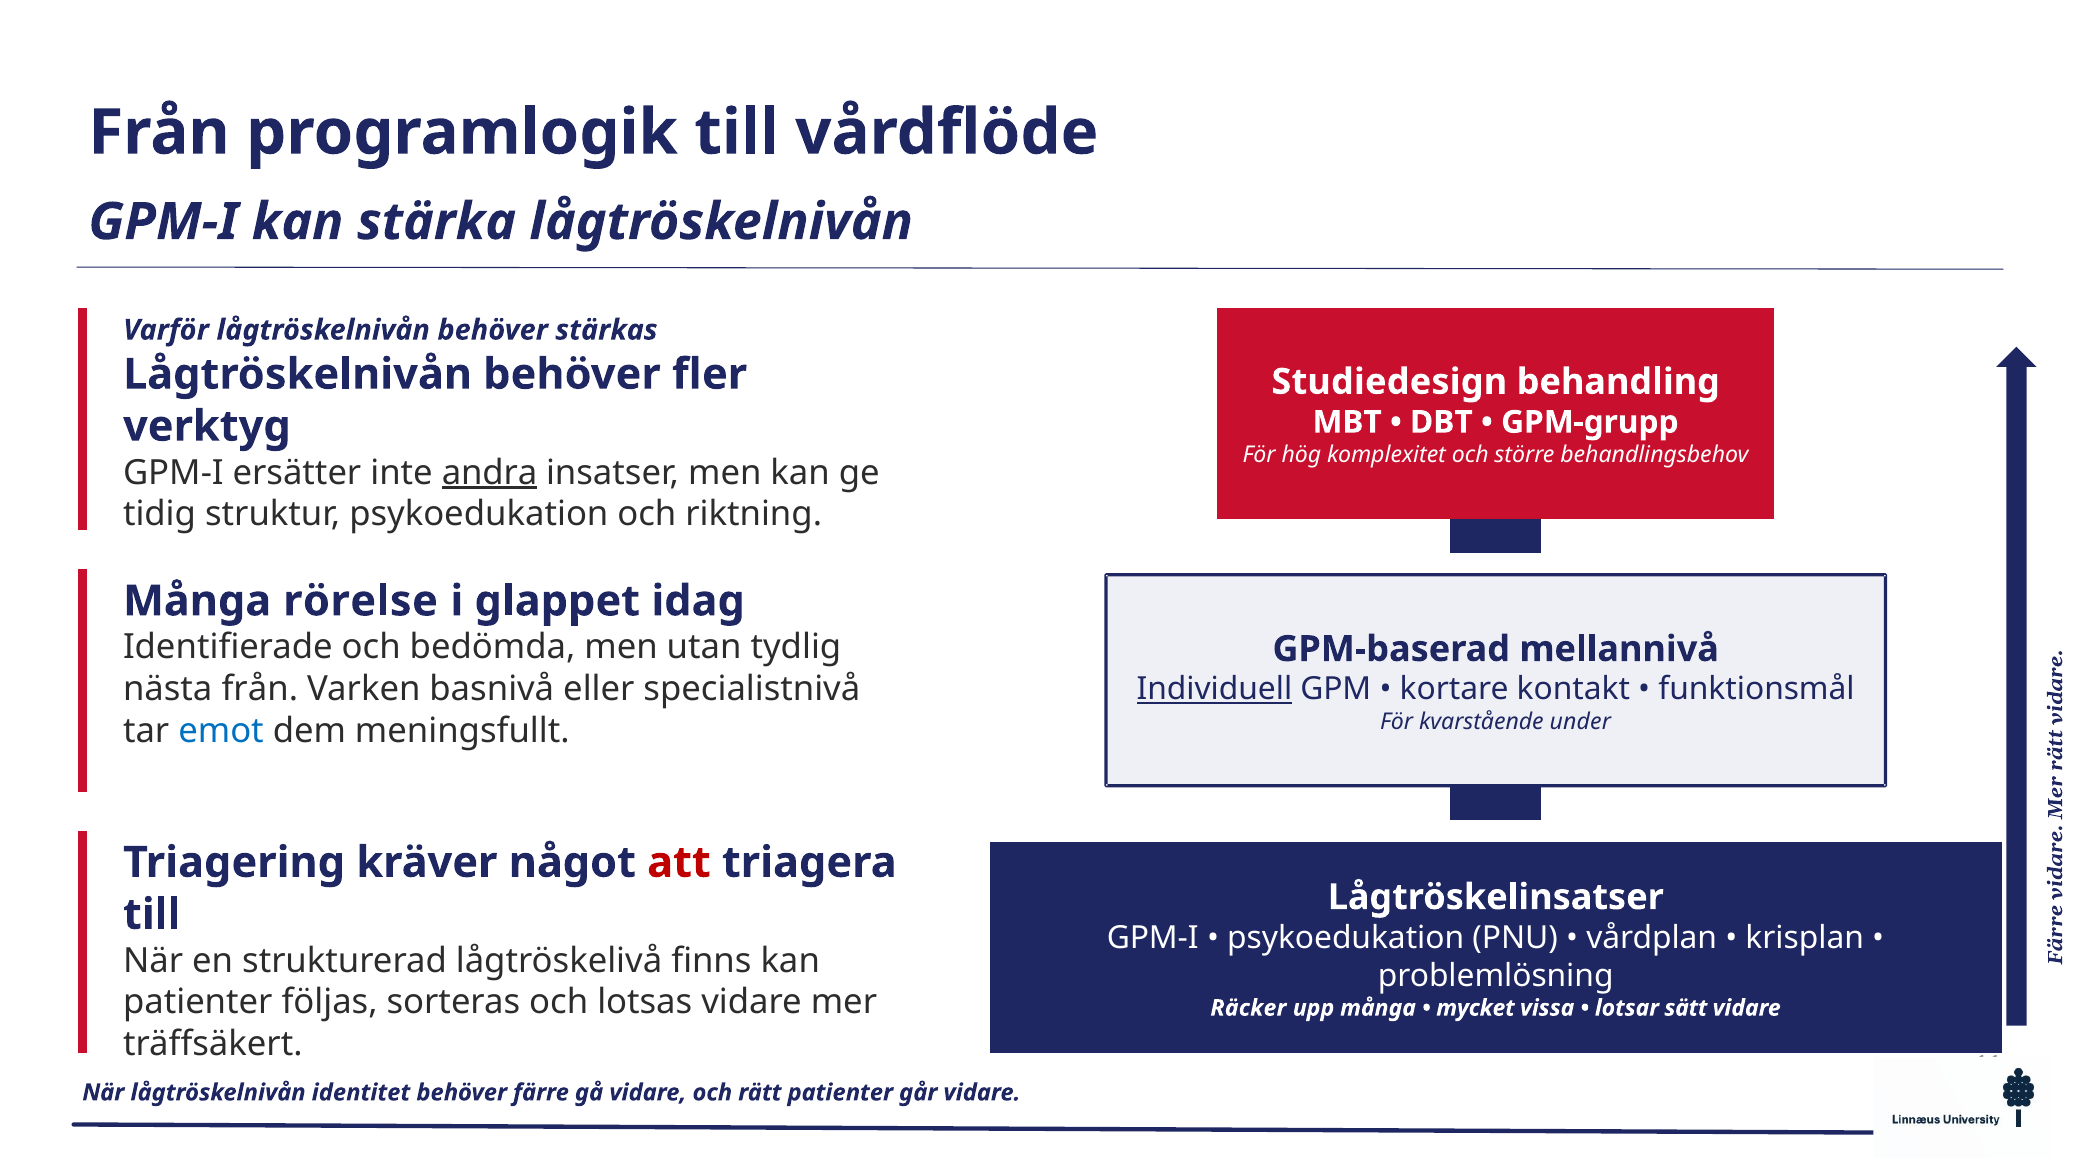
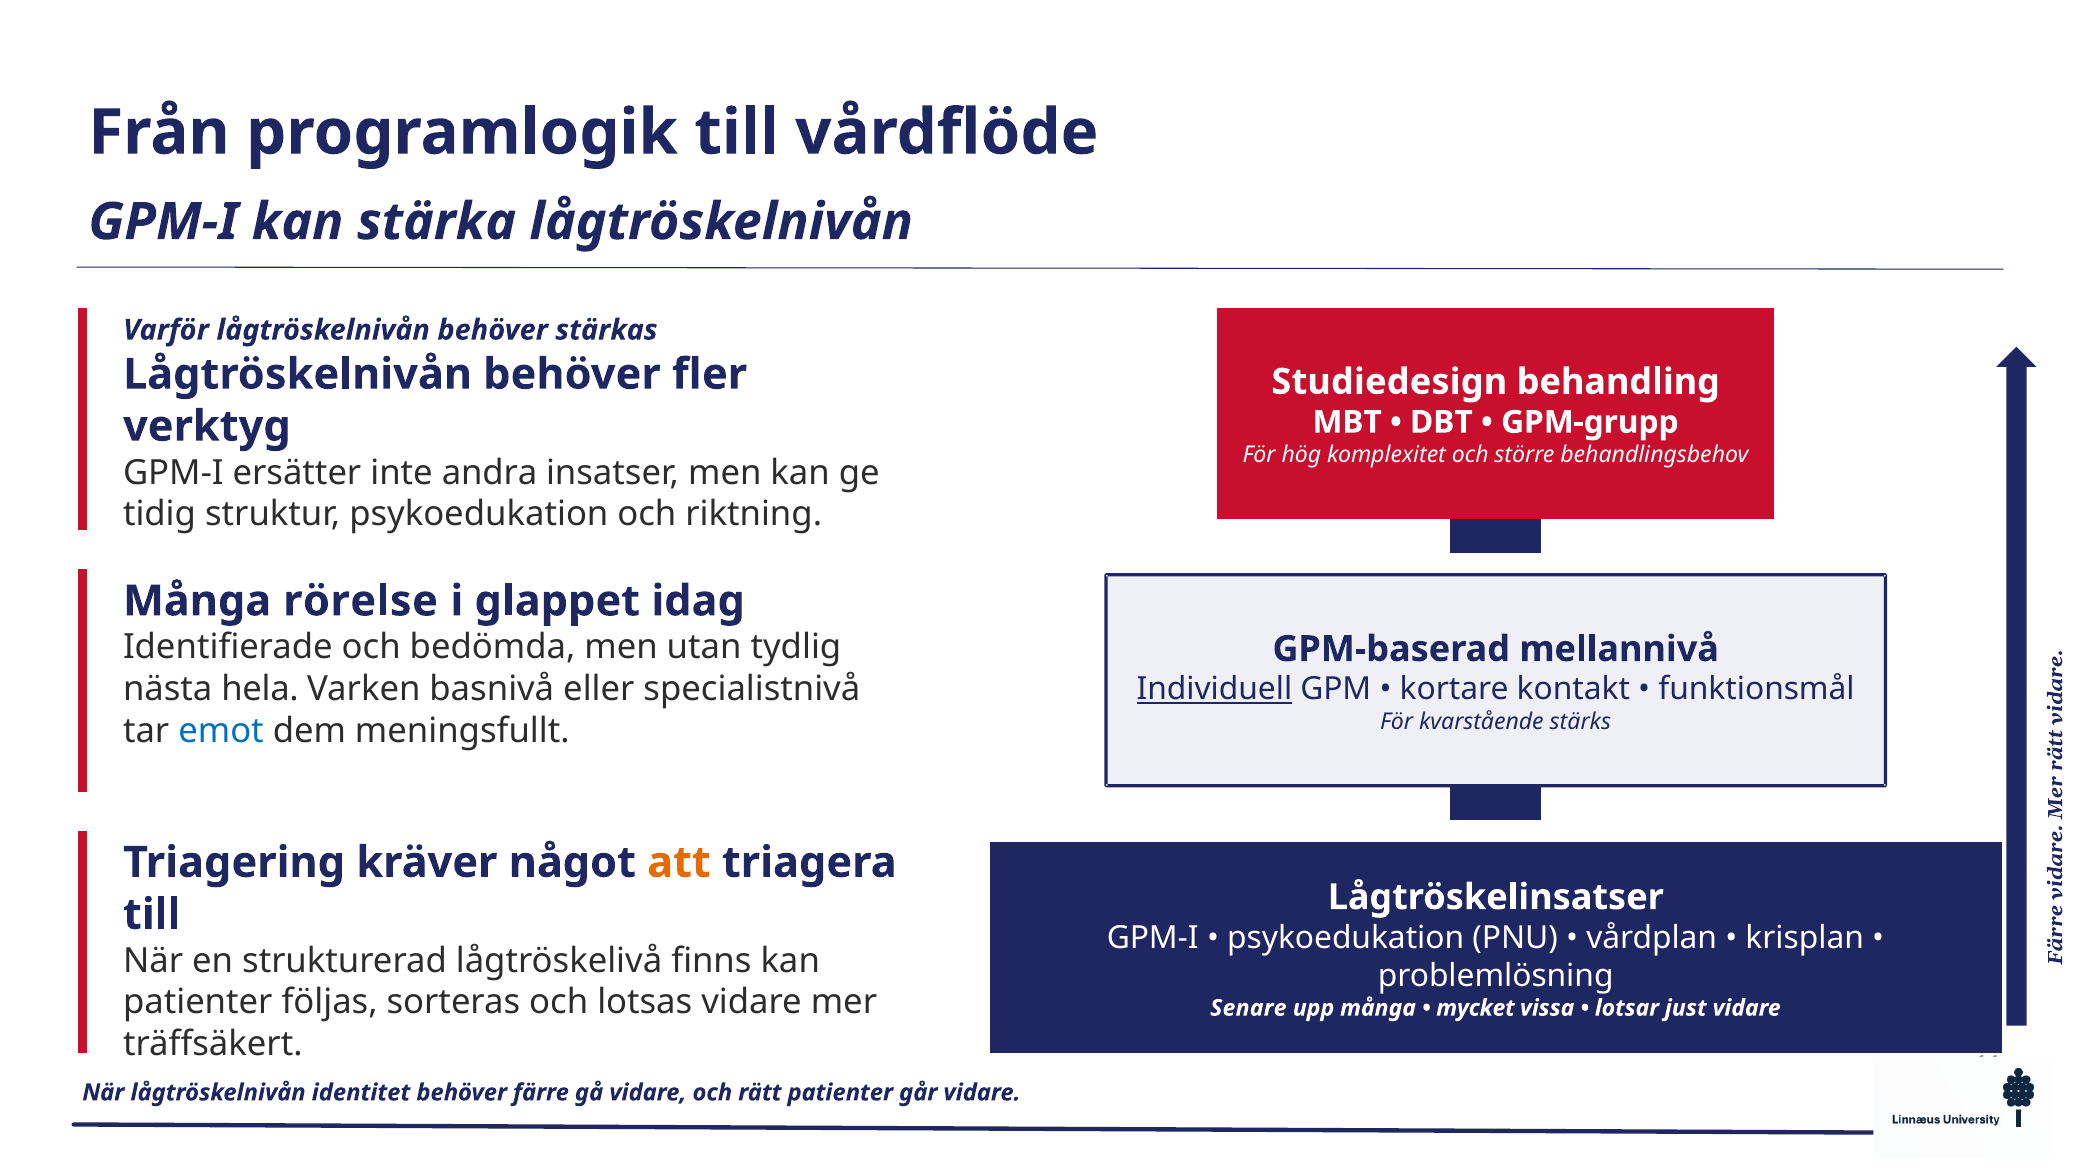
andra underline: present -> none (489, 473)
nästa från: från -> hela (260, 689)
under: under -> stärks (1580, 722)
att colour: red -> orange (679, 863)
Räcker: Räcker -> Senare (1248, 1008)
sätt: sätt -> just (1686, 1008)
